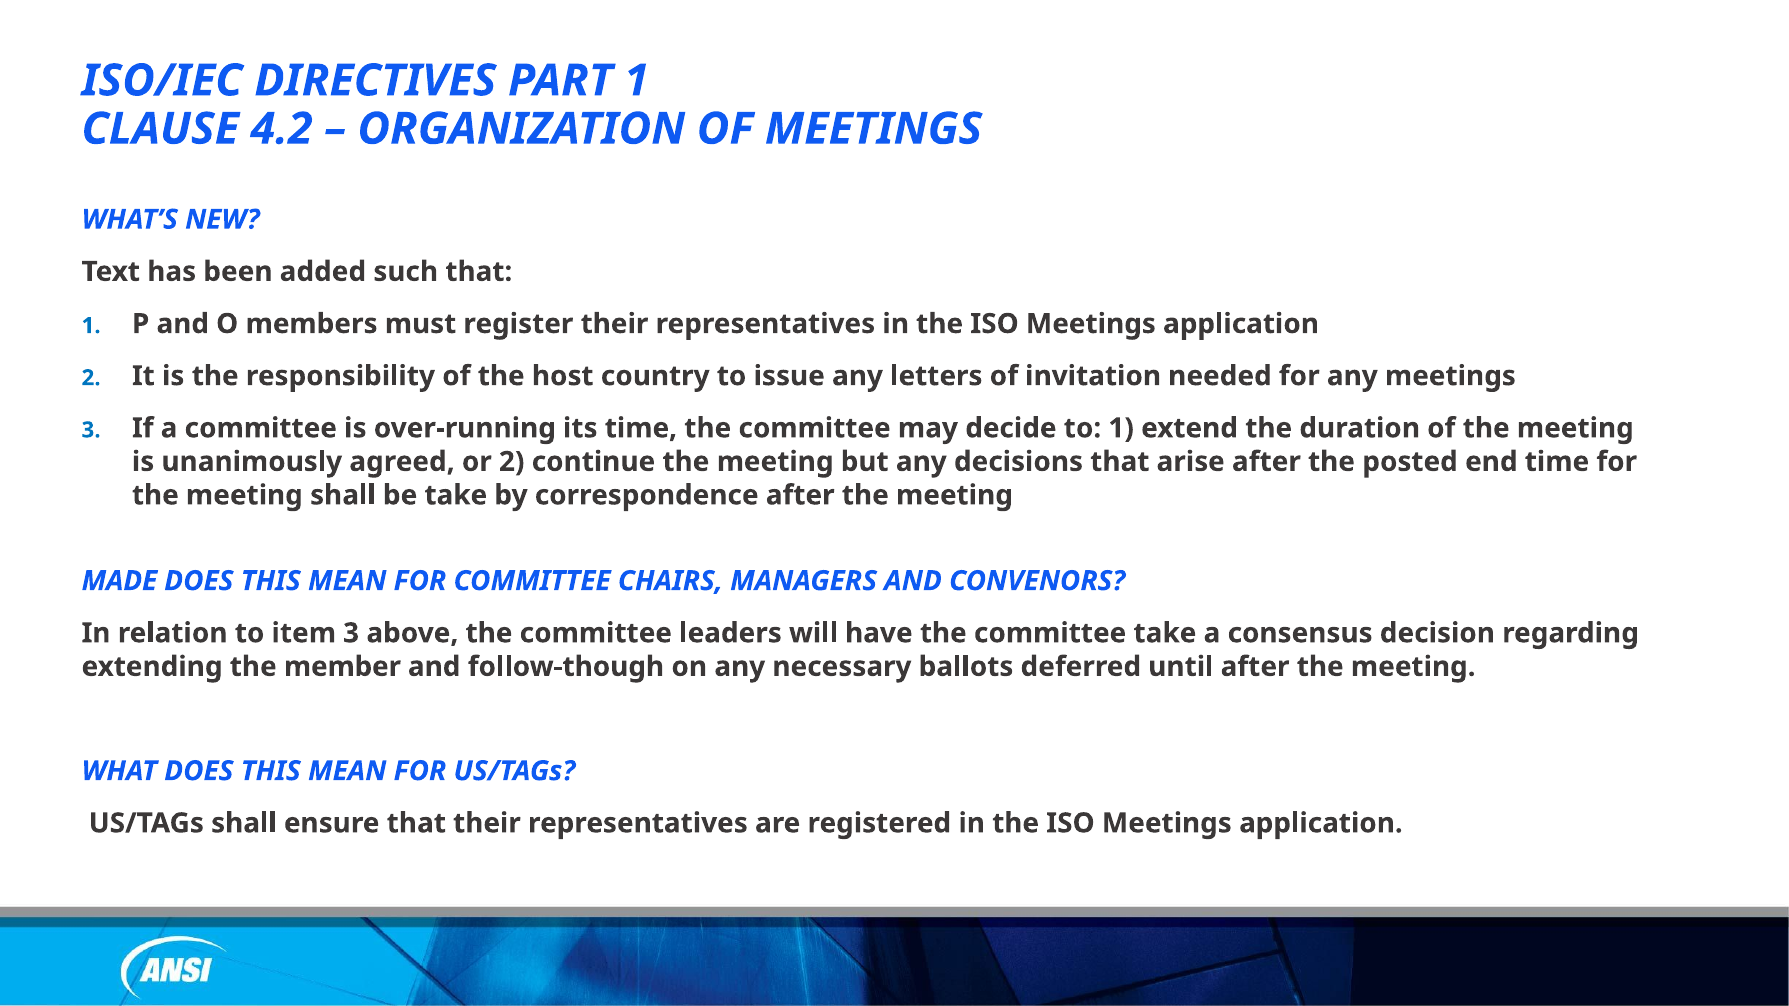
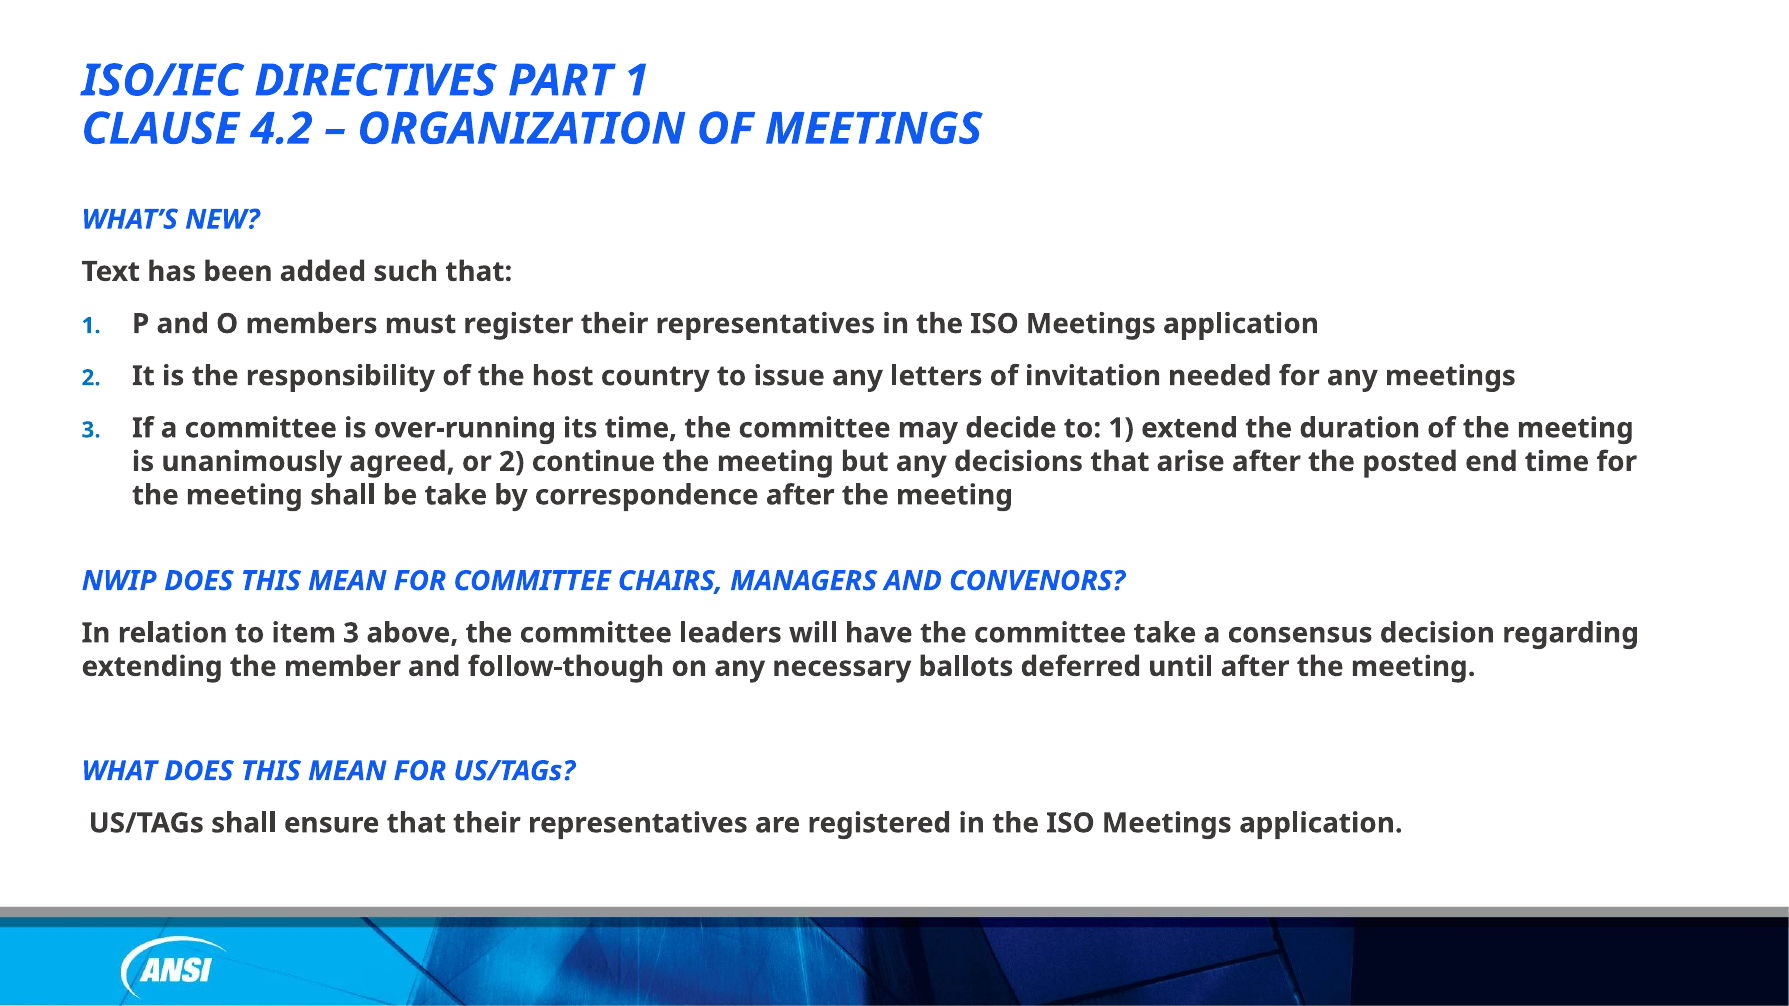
MADE: MADE -> NWIP (119, 581)
